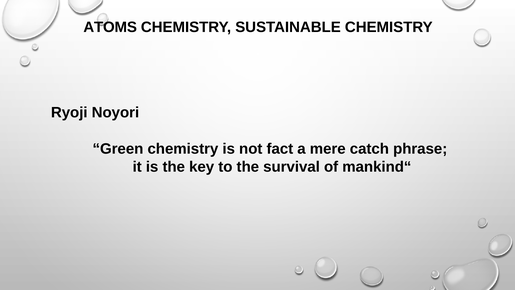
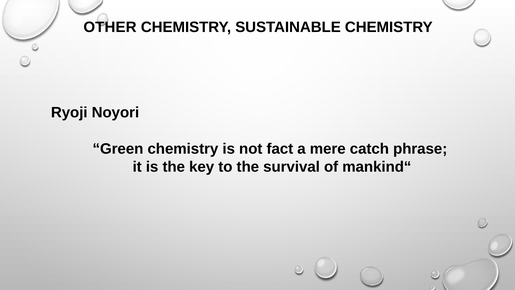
ATOMS: ATOMS -> OTHER (110, 27)
